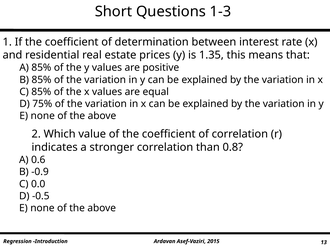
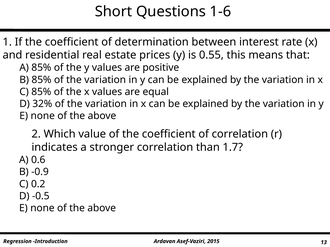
1-3: 1-3 -> 1-6 (220, 11)
1.35: 1.35 -> 0.55 (211, 55)
75%: 75% -> 32% (42, 104)
0.8: 0.8 -> 1.7 (233, 148)
0.0: 0.0 -> 0.2 (38, 184)
